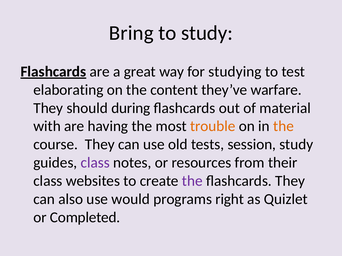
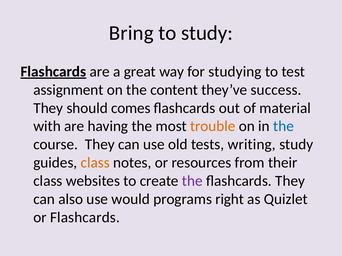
elaborating: elaborating -> assignment (68, 90)
warfare: warfare -> success (276, 90)
during: during -> comes (131, 108)
the colour: orange -> blue (283, 126)
session: session -> writing (252, 145)
class colour: purple -> orange (95, 163)
or Completed: Completed -> Flashcards (85, 218)
